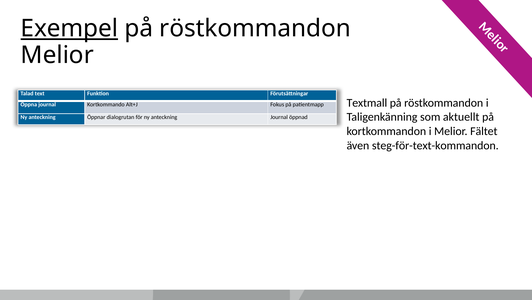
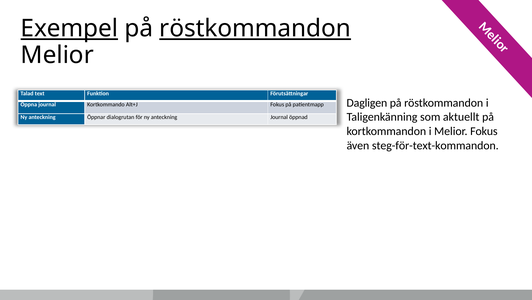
röstkommandon underline: none -> present (255, 29)
Textmall: Textmall -> Dagligen (367, 103)
Melior Fältet: Fältet -> Fokus (484, 131)
